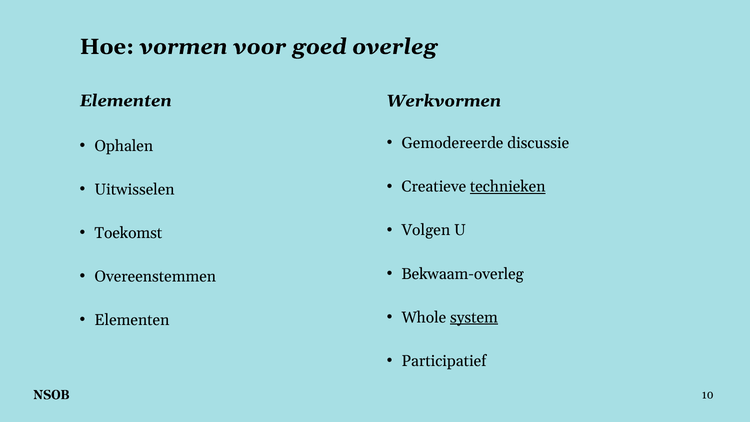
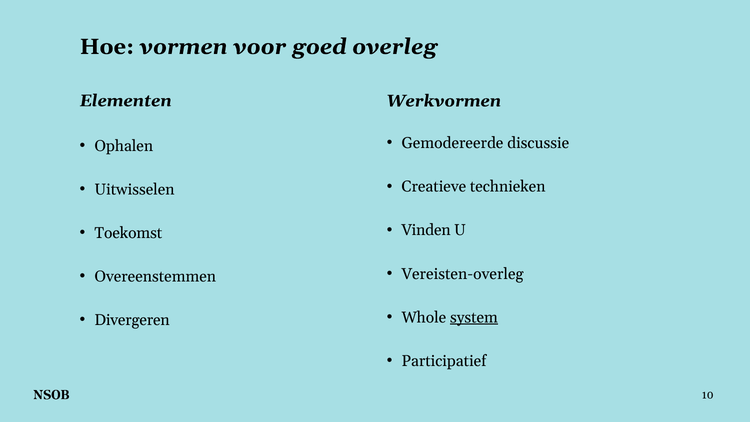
technieken underline: present -> none (508, 187)
Volgen: Volgen -> Vinden (426, 230)
Bekwaam-overleg: Bekwaam-overleg -> Vereisten-overleg (463, 274)
Elementen: Elementen -> Divergeren (132, 320)
